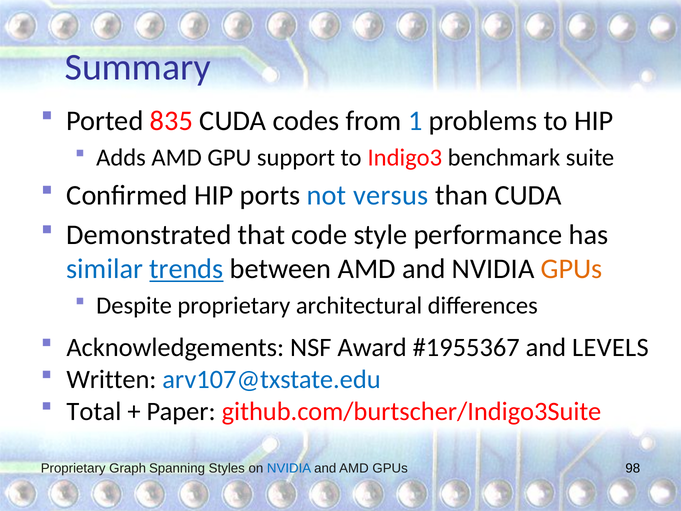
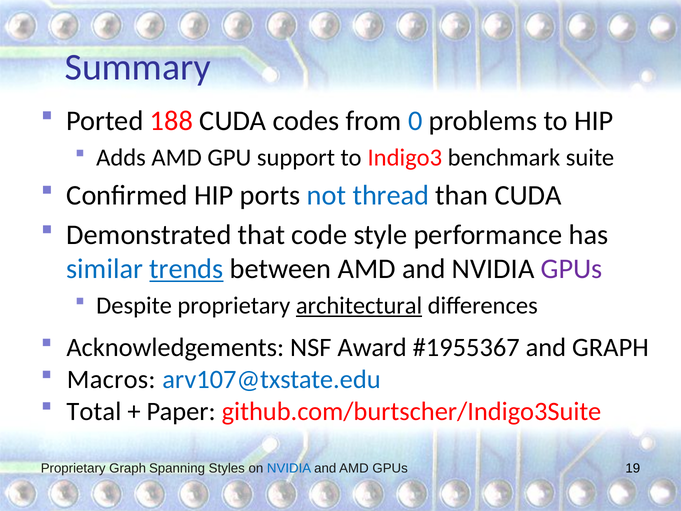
835: 835 -> 188 (171, 121)
1: 1 -> 0 (415, 121)
versus: versus -> thread (391, 195)
GPUs colour: orange -> purple (572, 269)
architectural underline: none -> present (359, 305)
and LEVELS: LEVELS -> GRAPH (610, 347)
Written: Written -> Macros (111, 379)
98: 98 -> 19 (633, 468)
